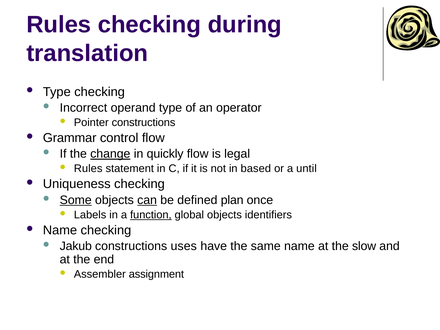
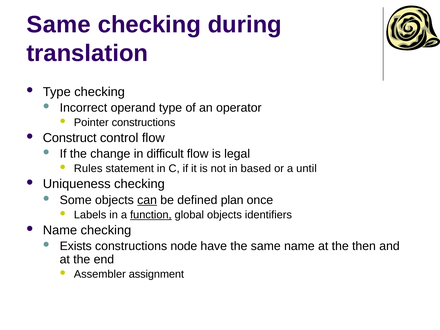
Rules: Rules -> Same (59, 25)
Grammar: Grammar -> Construct (70, 138)
change underline: present -> none (110, 154)
quickly: quickly -> difficult (165, 154)
Some underline: present -> none (76, 200)
Jakub: Jakub -> Exists (76, 246)
uses: uses -> node (184, 246)
slow: slow -> then (364, 246)
